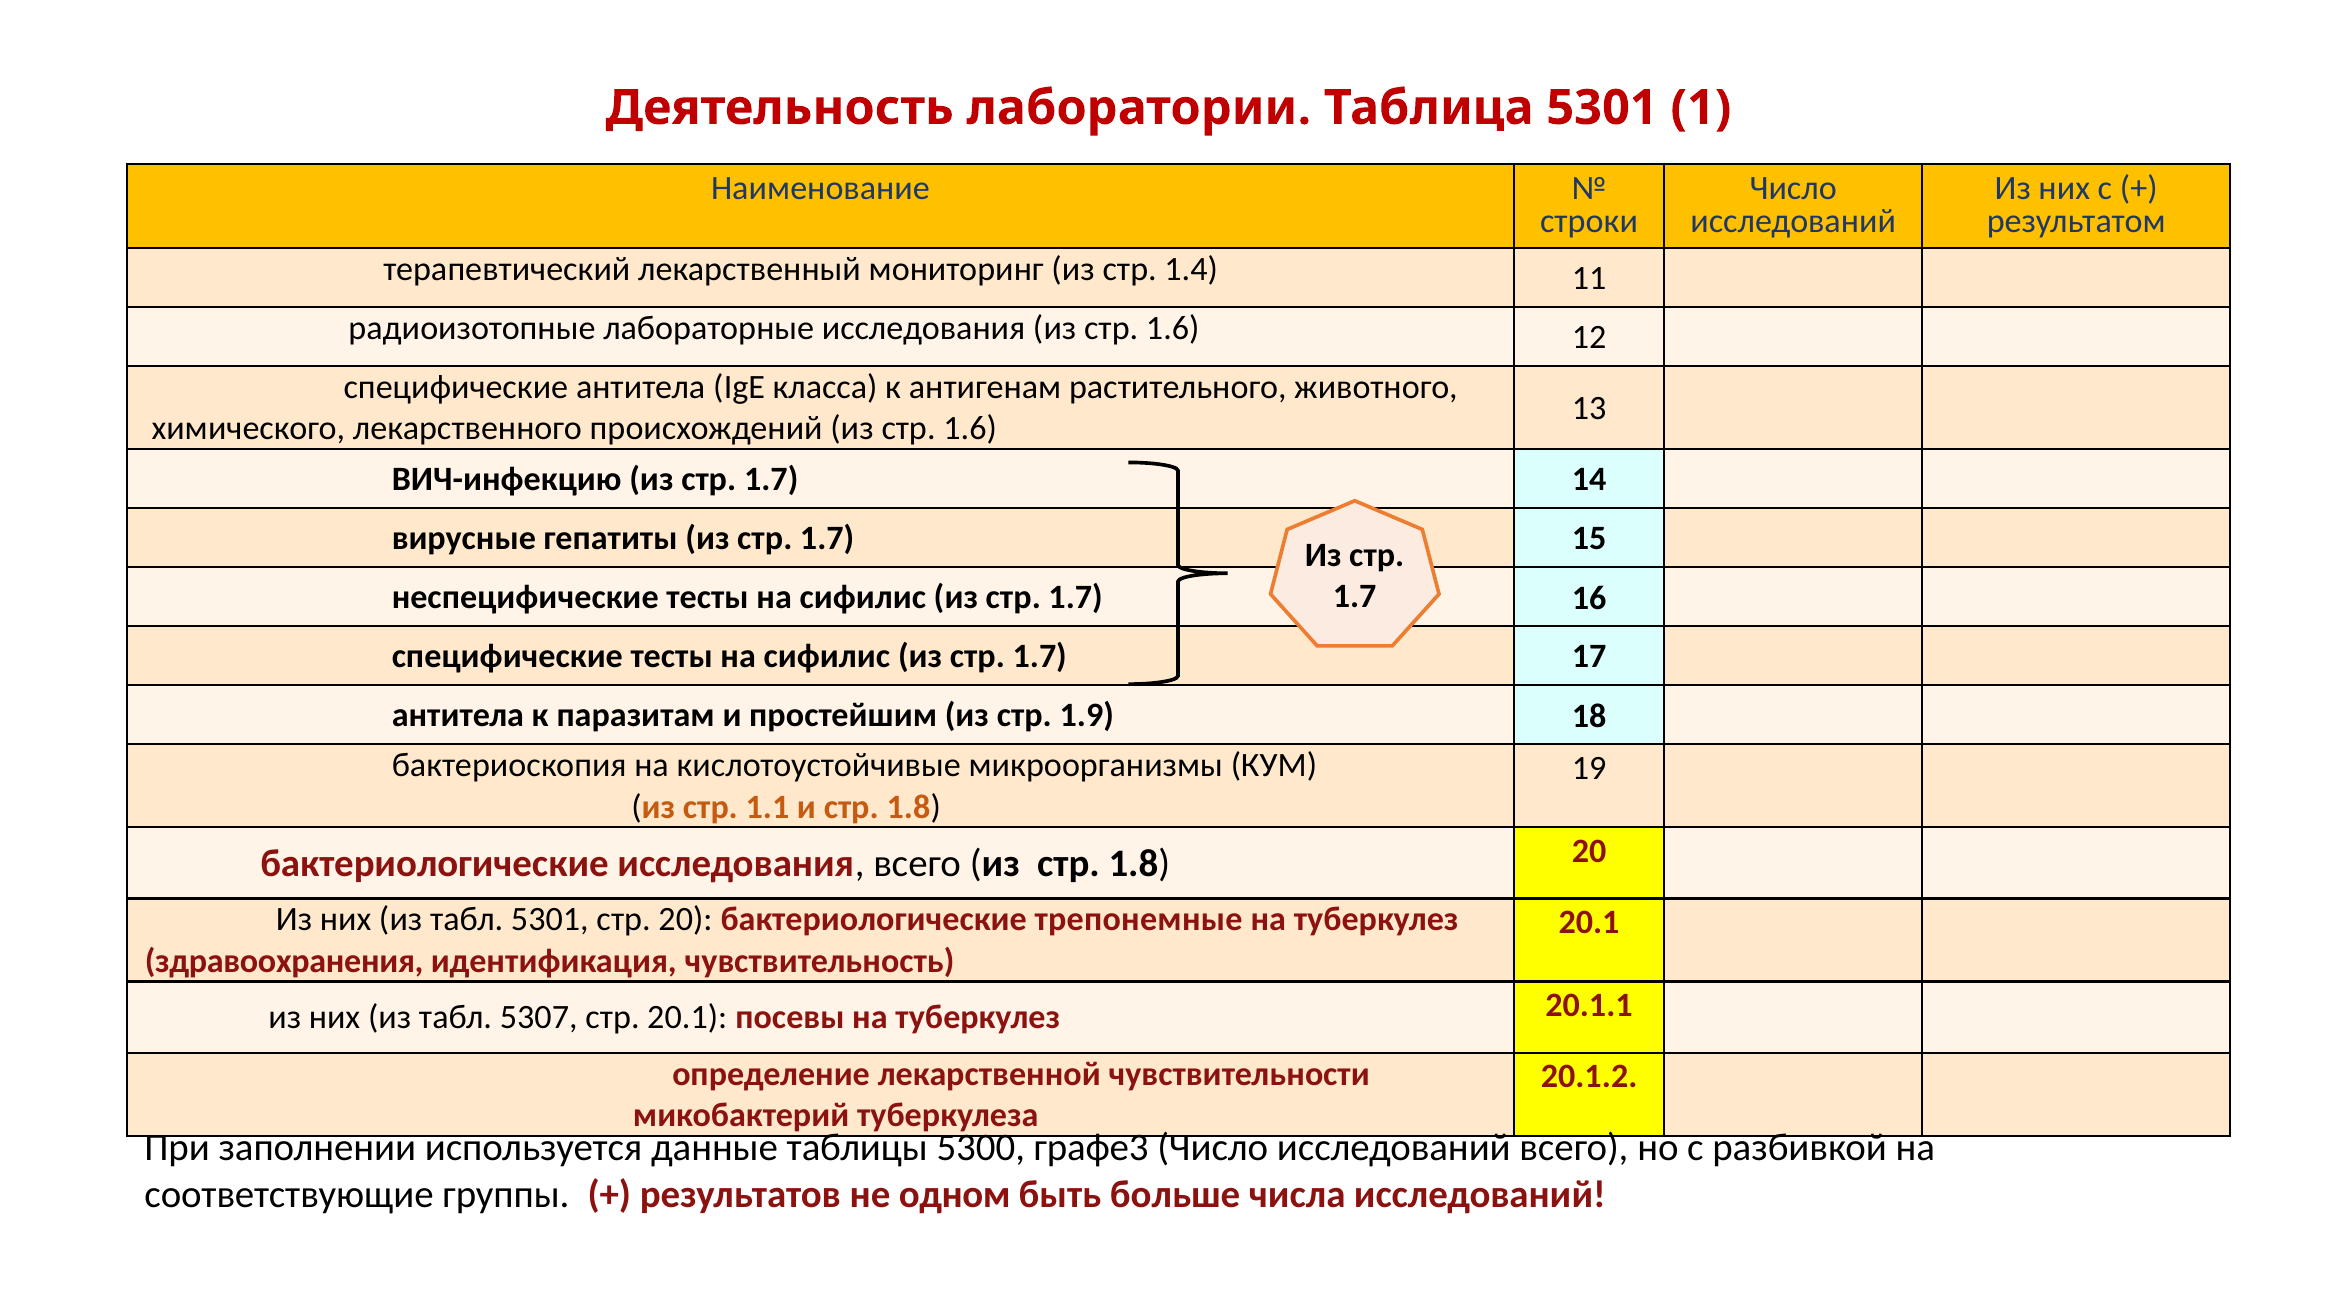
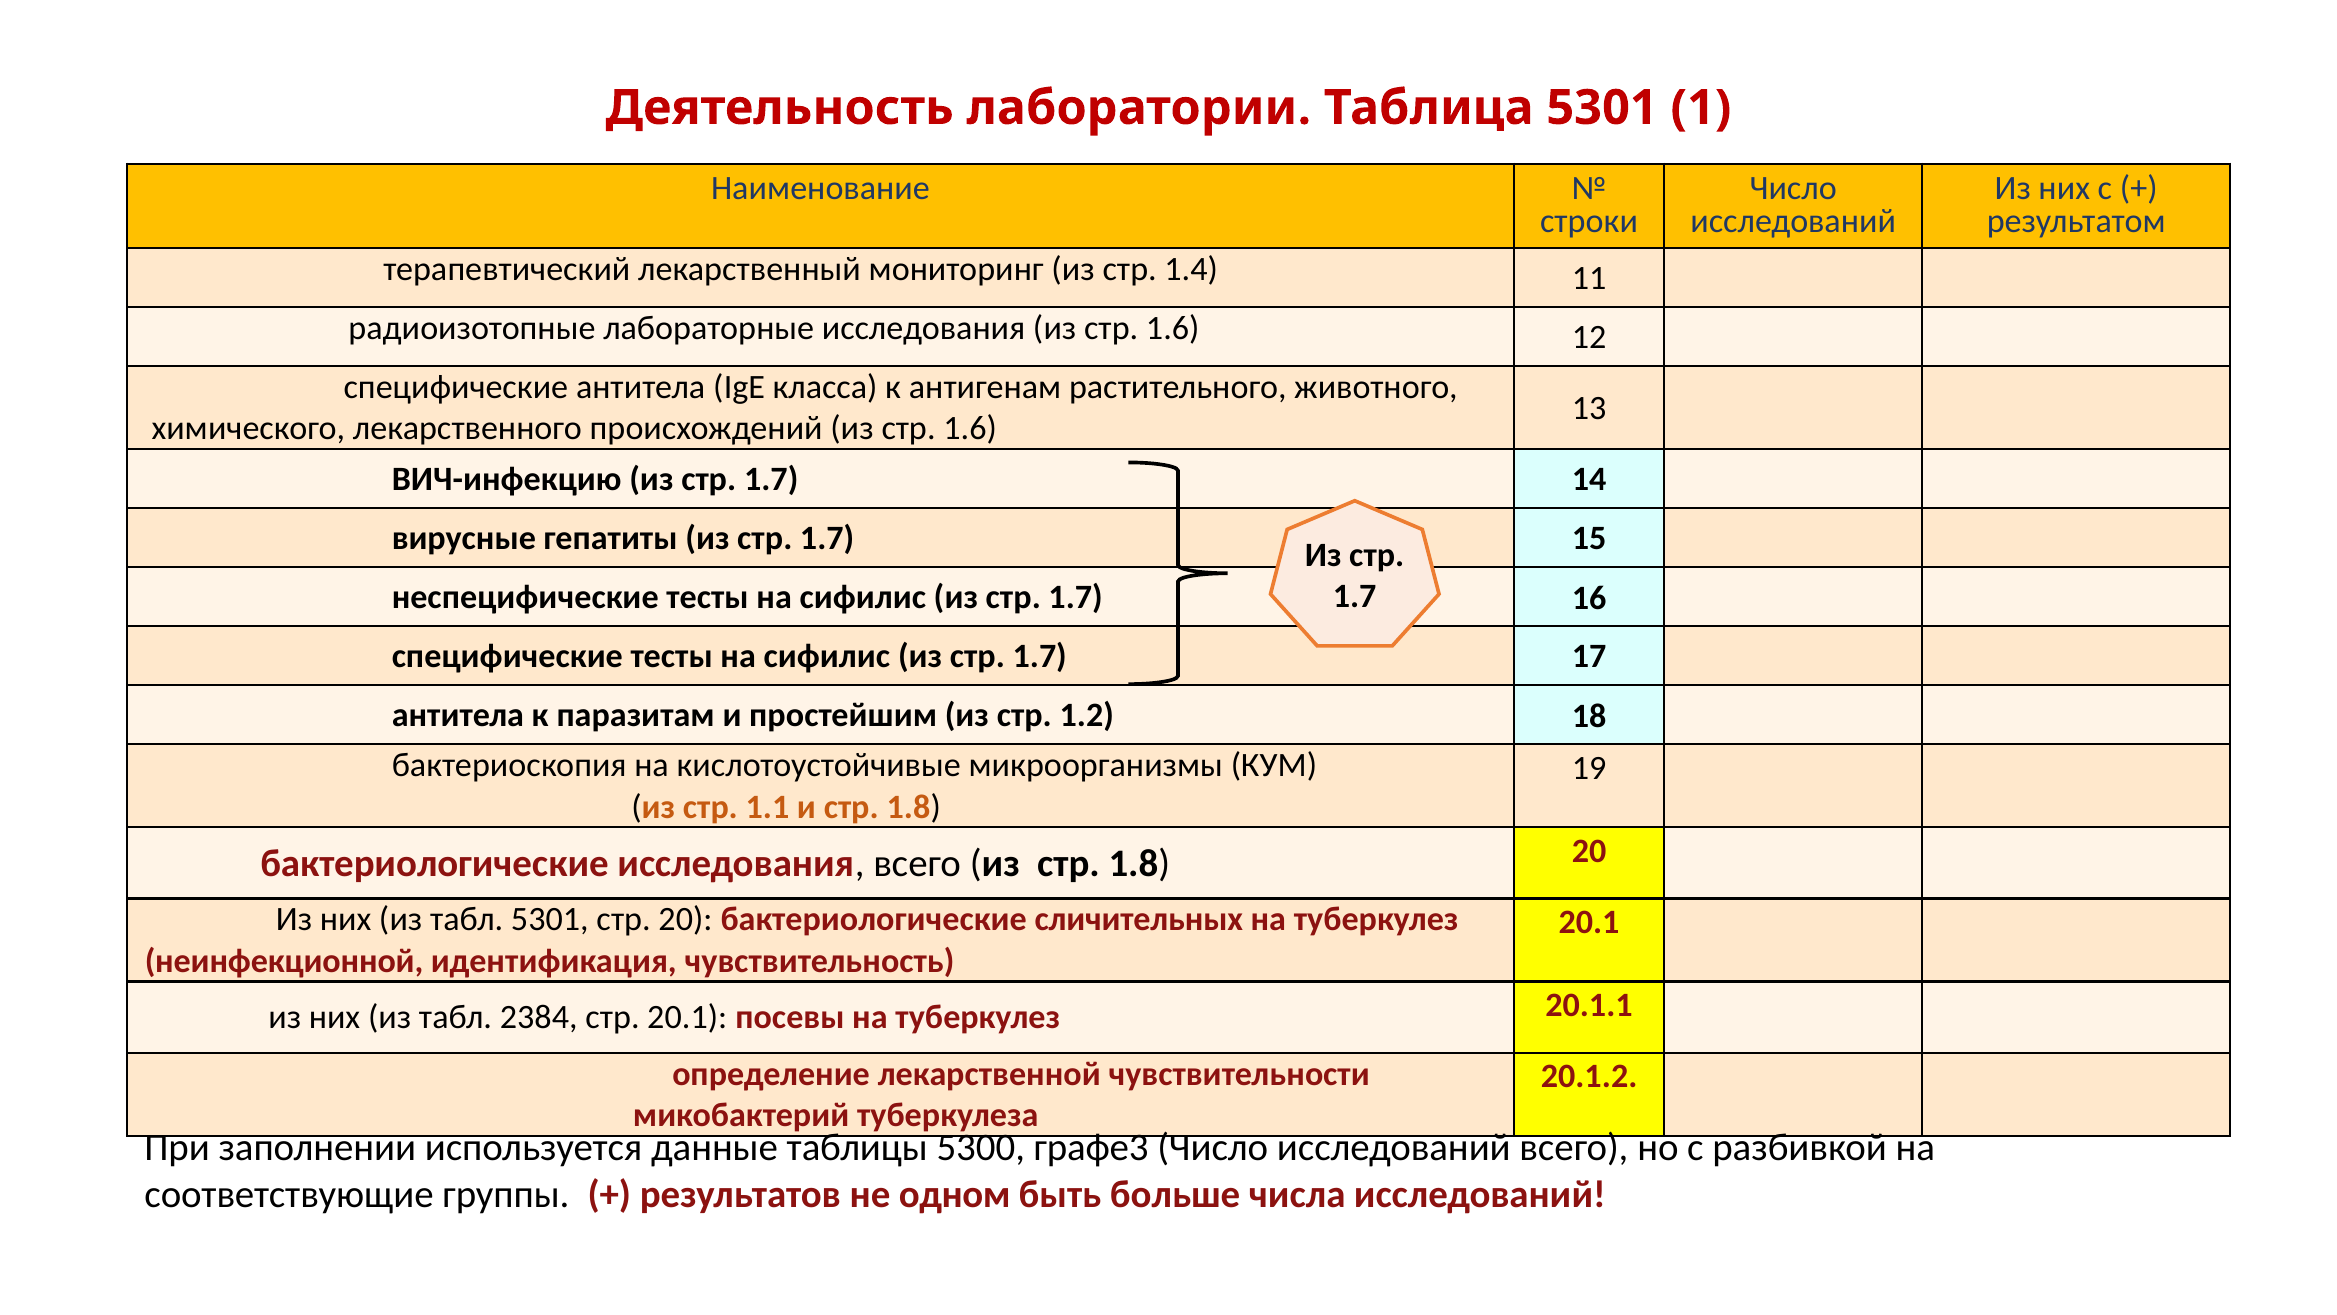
1.9: 1.9 -> 1.2 (1087, 715)
трепонемные: трепонемные -> сличительных (1139, 919)
здравоохранения: здравоохранения -> неинфекционной (284, 961)
5307: 5307 -> 2384 (539, 1017)
